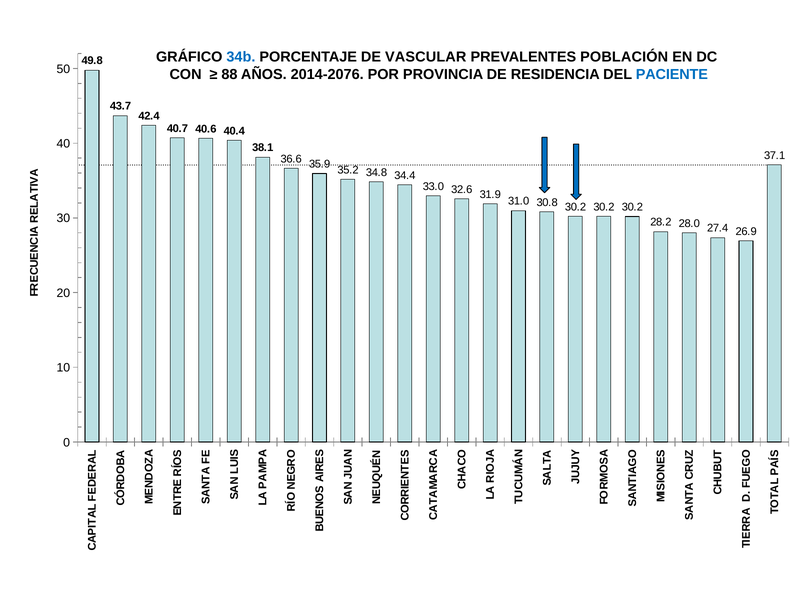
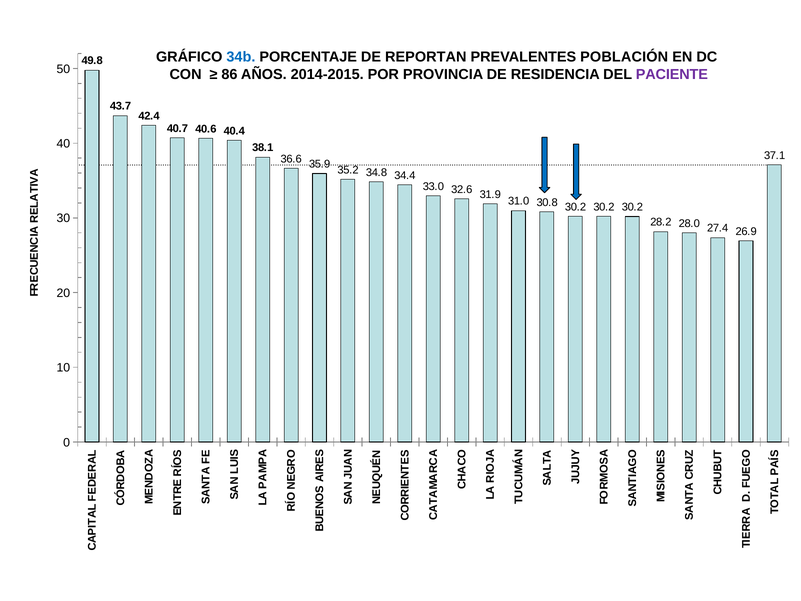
VASCULAR: VASCULAR -> REPORTAN (426, 57)
88: 88 -> 86 (229, 75)
2014-2076: 2014-2076 -> 2014-2015 (327, 75)
PACIENTE colour: blue -> purple (672, 75)
